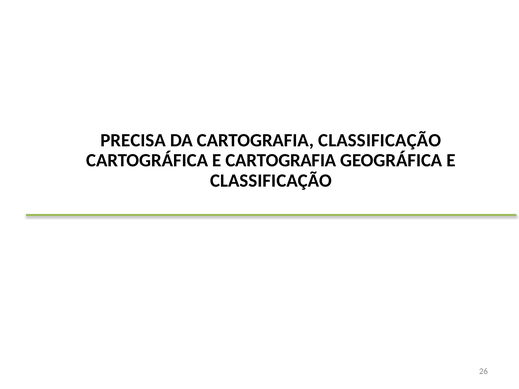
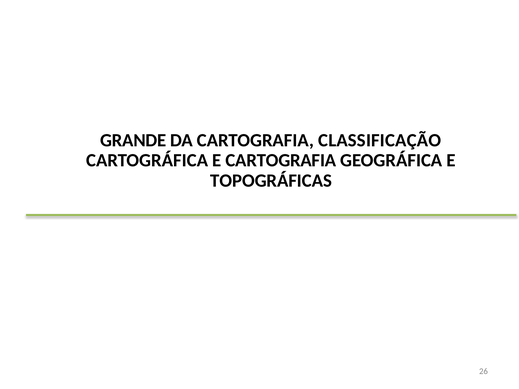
PRECISA: PRECISA -> GRANDE (133, 140)
CLASSIFICAÇÃO: CLASSIFICAÇÃO -> TOPOGRÁFICAS (271, 181)
